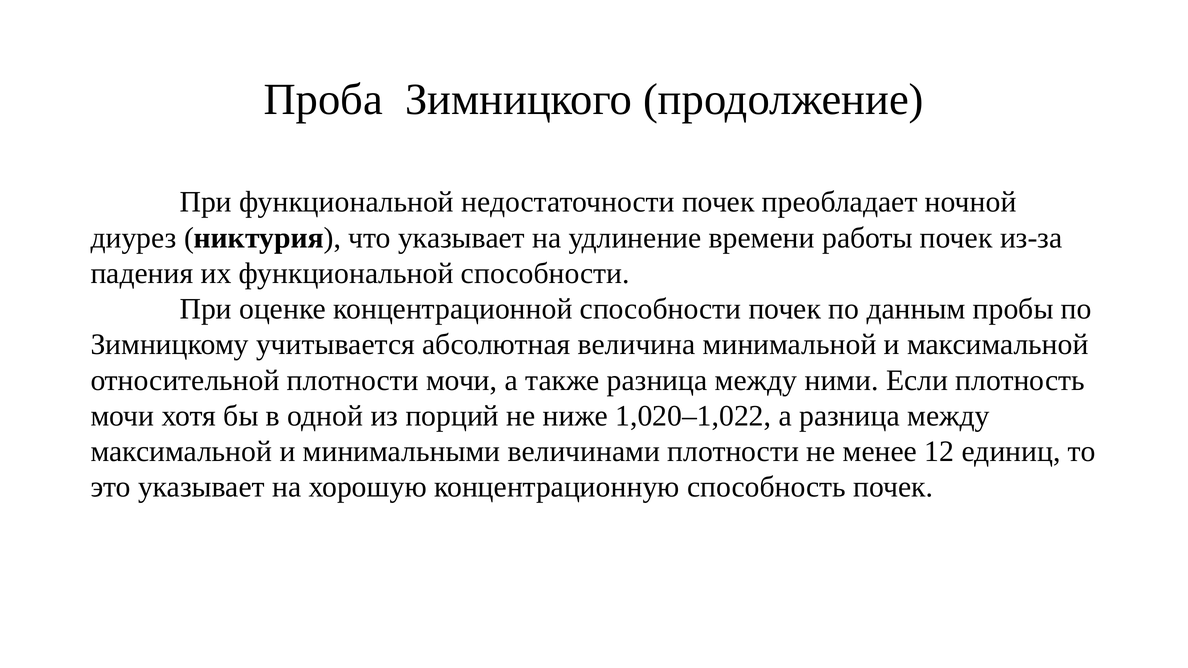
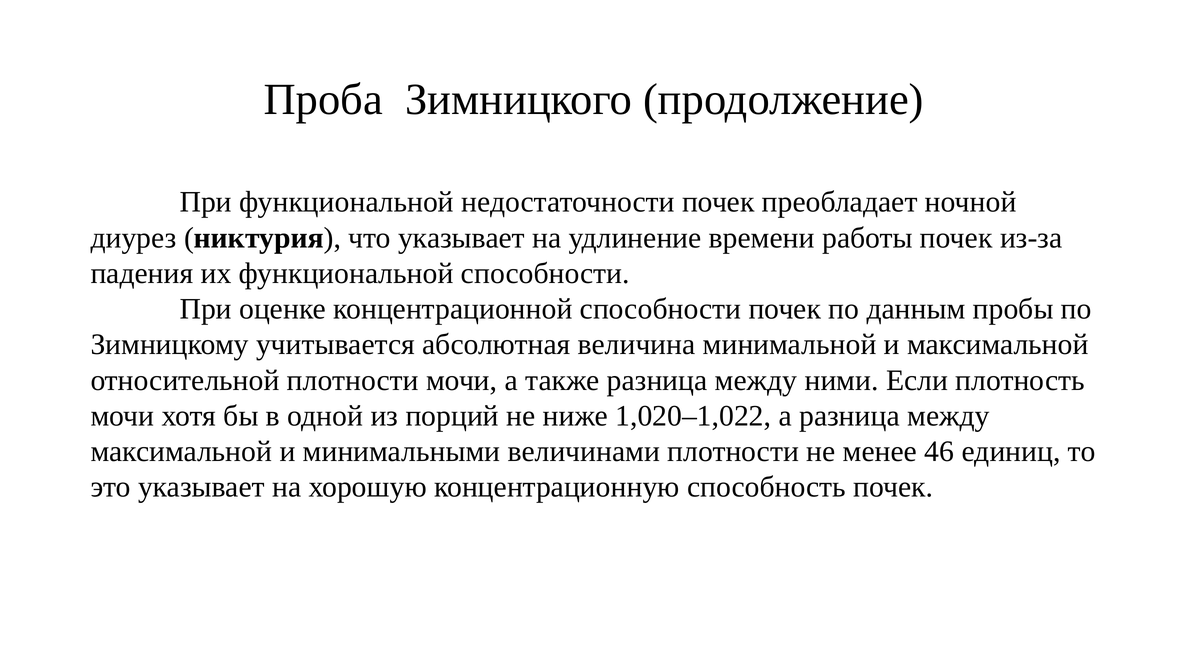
12: 12 -> 46 (939, 452)
